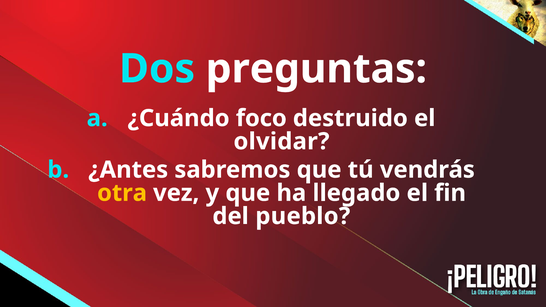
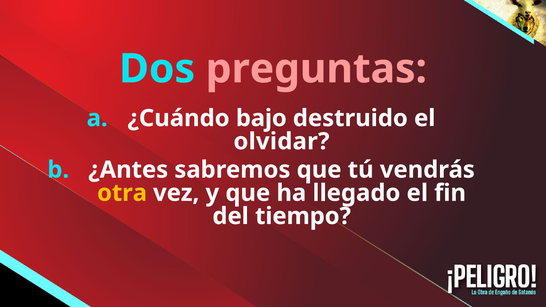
preguntas colour: white -> pink (316, 69)
foco: foco -> bajo (261, 118)
pueblo: pueblo -> tiempo (303, 216)
